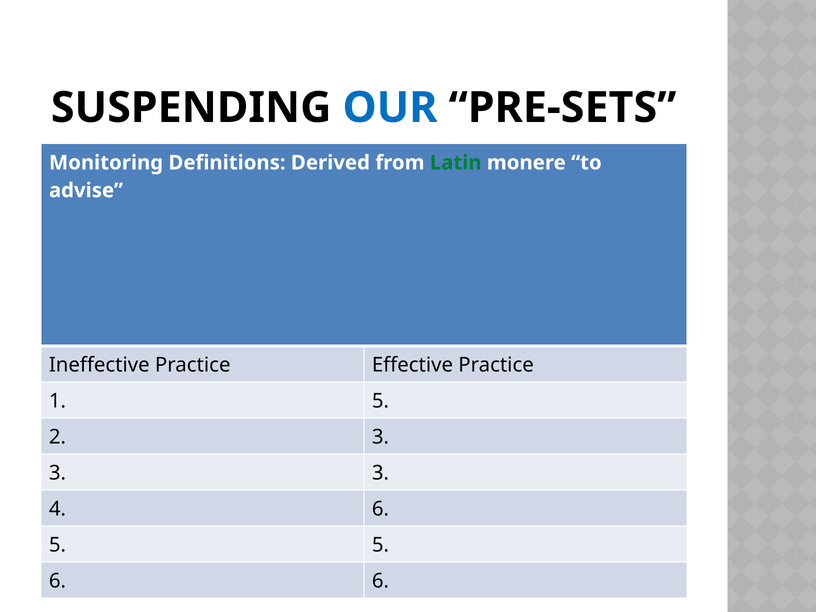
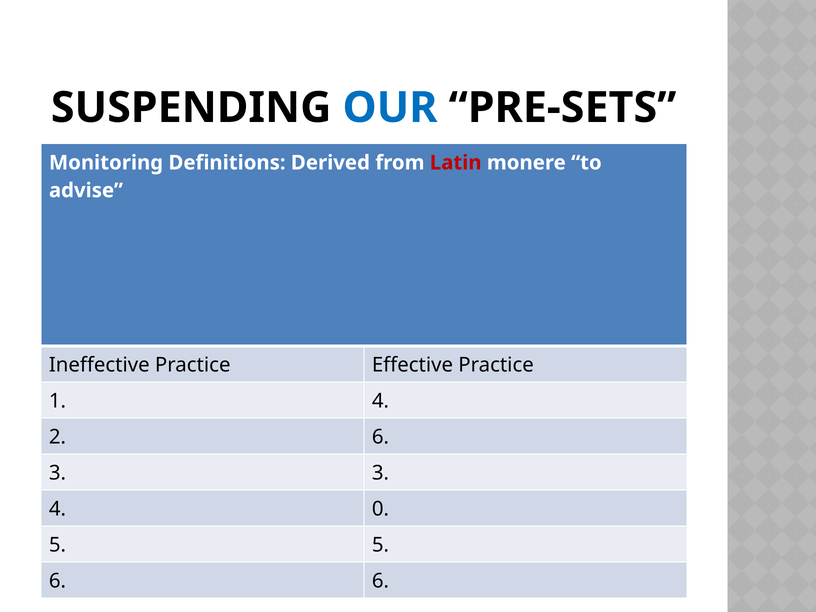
Latin colour: green -> red (456, 163)
1 5: 5 -> 4 (380, 401)
2 3: 3 -> 6 (380, 437)
4 6: 6 -> 0 (380, 509)
